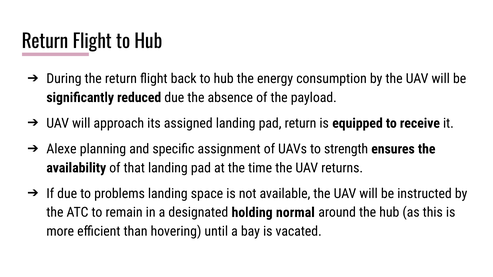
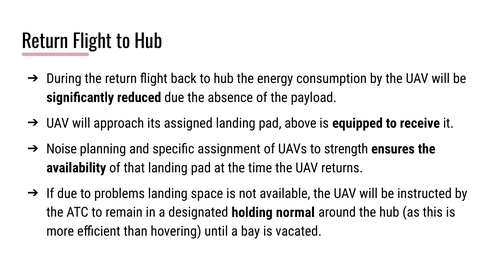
pad return: return -> above (301, 123)
Alexe: Alexe -> Noise (62, 149)
